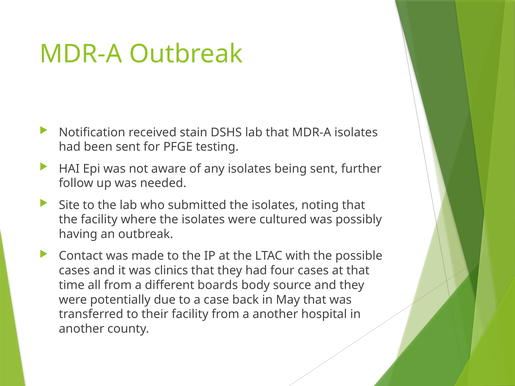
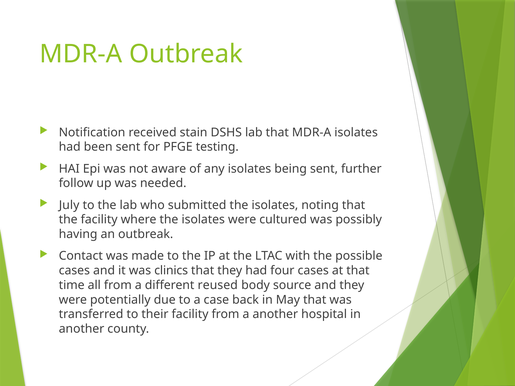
Site: Site -> July (69, 205)
boards: boards -> reused (218, 285)
